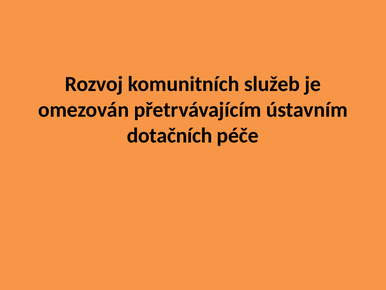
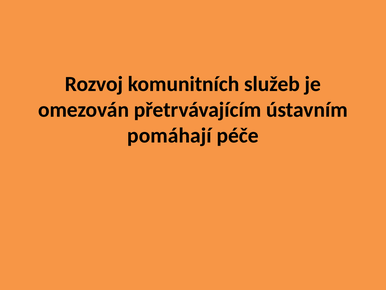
dotačních: dotačních -> pomáhají (169, 135)
